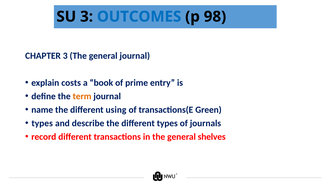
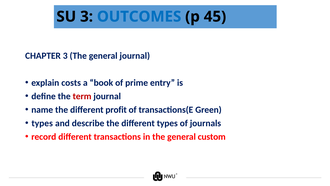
98: 98 -> 45 (215, 17)
term colour: orange -> red (82, 96)
using: using -> profit (116, 110)
shelves: shelves -> custom (212, 136)
